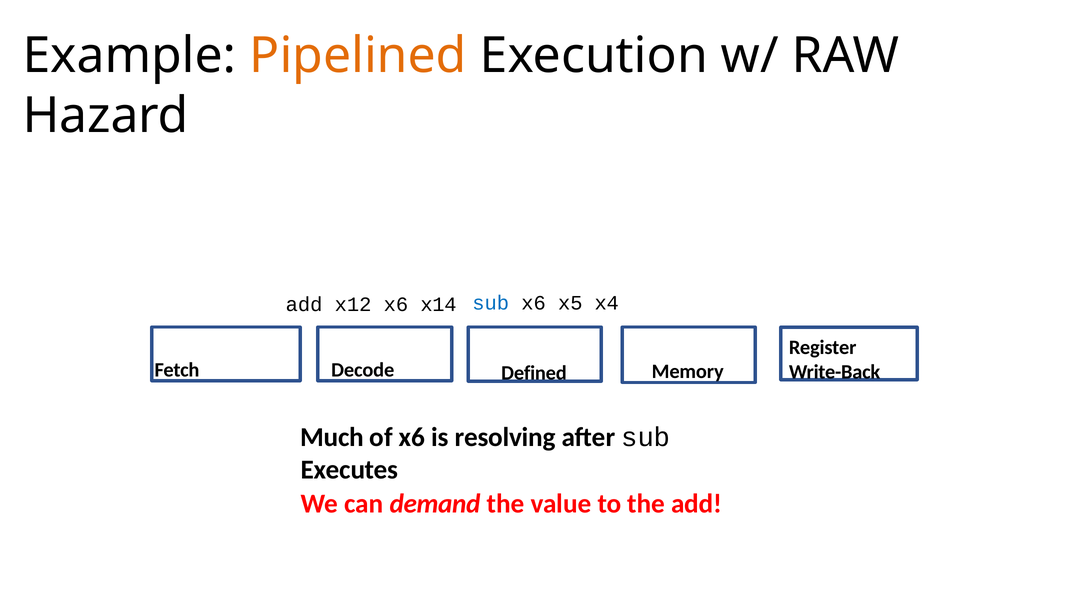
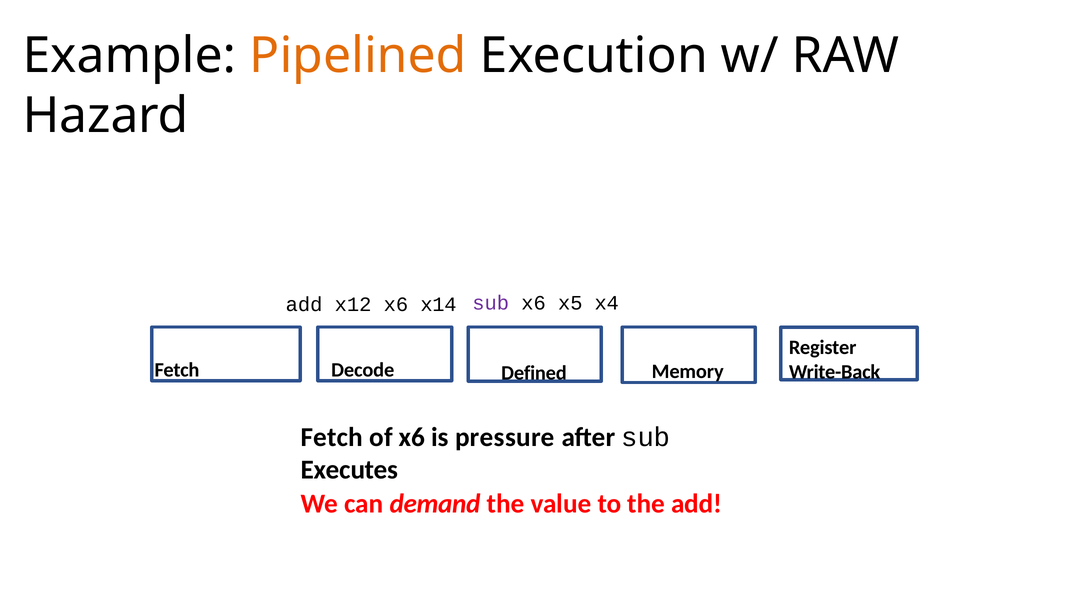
sub colour: blue -> purple (491, 303)
Much: Much -> Fetch (332, 437)
resolving: resolving -> pressure (505, 437)
